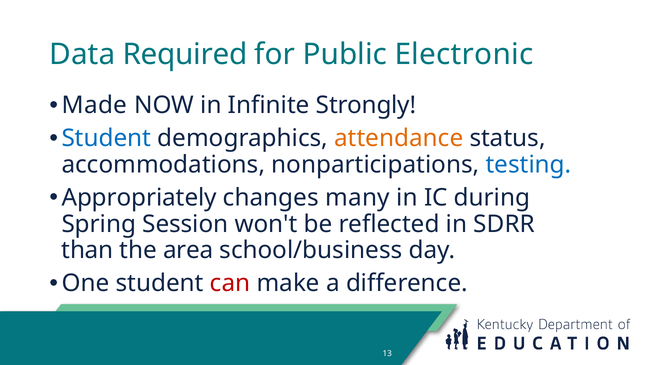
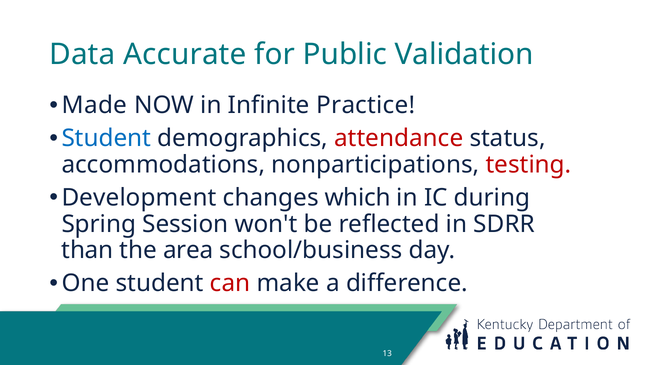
Required: Required -> Accurate (185, 55)
Electronic: Electronic -> Validation (464, 55)
Strongly: Strongly -> Practice (366, 105)
attendance colour: orange -> red (399, 138)
testing colour: blue -> red (528, 165)
Appropriately: Appropriately -> Development (139, 198)
many: many -> which (358, 198)
